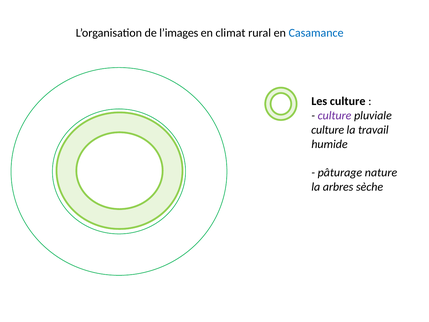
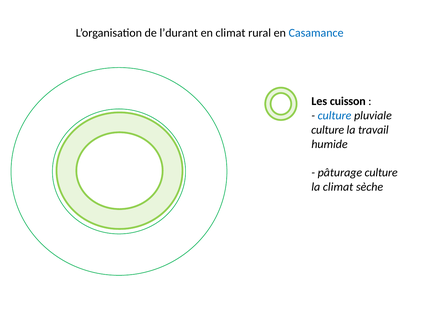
l’images: l’images -> l’durant (179, 33)
Les culture: culture -> cuisson (348, 101)
culture colour: purple -> blue (335, 115)
pâturage nature: nature -> culture (381, 173)
la arbres: arbres -> climat (338, 187)
